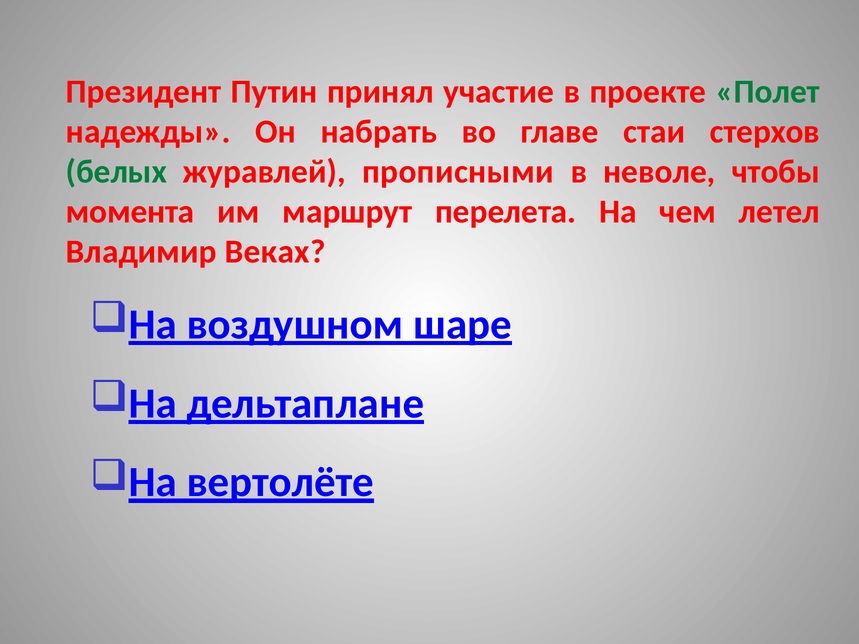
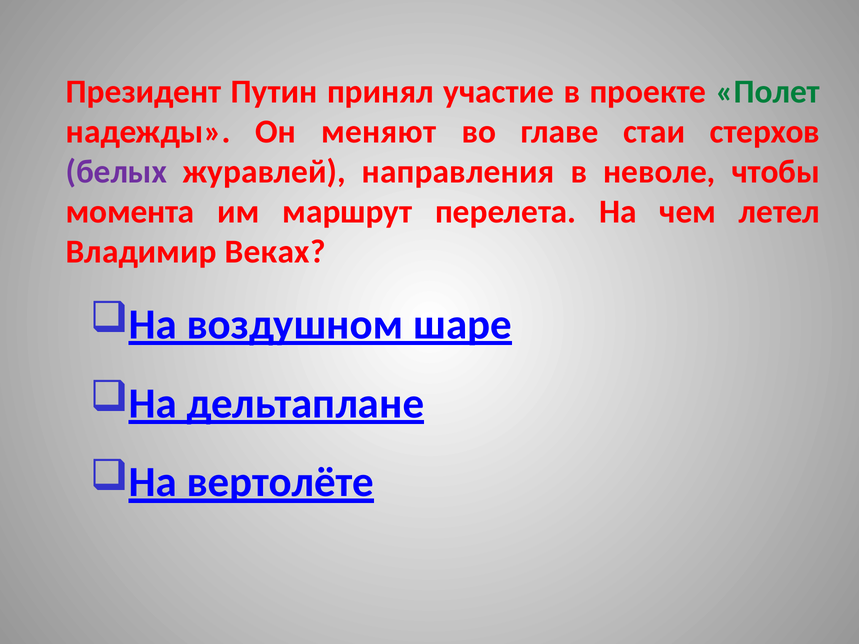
набрать: набрать -> меняют (379, 132)
белых colour: green -> purple (116, 172)
прописными: прописными -> направления (458, 172)
